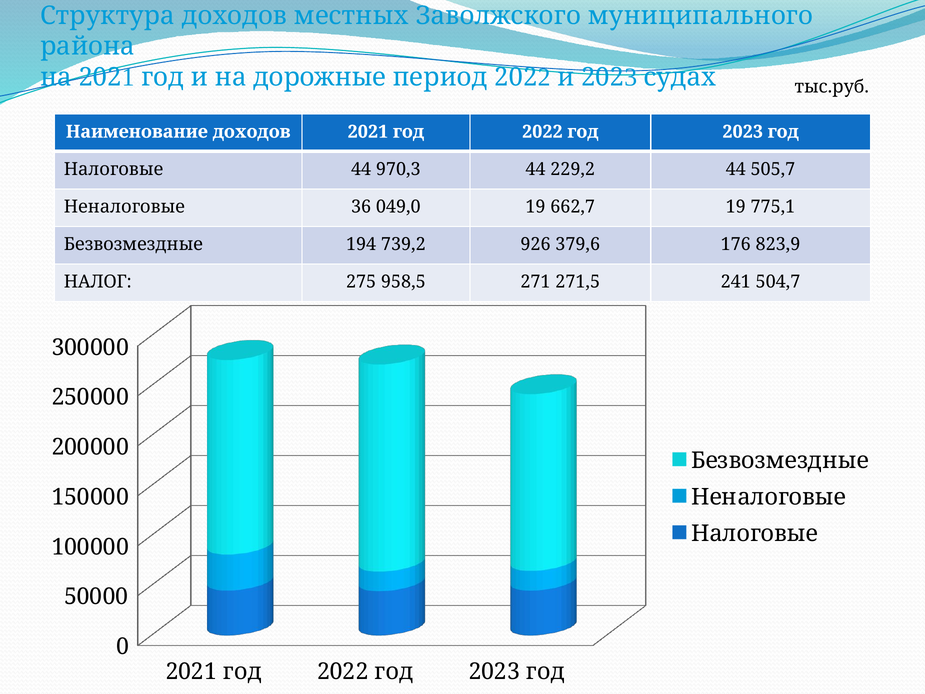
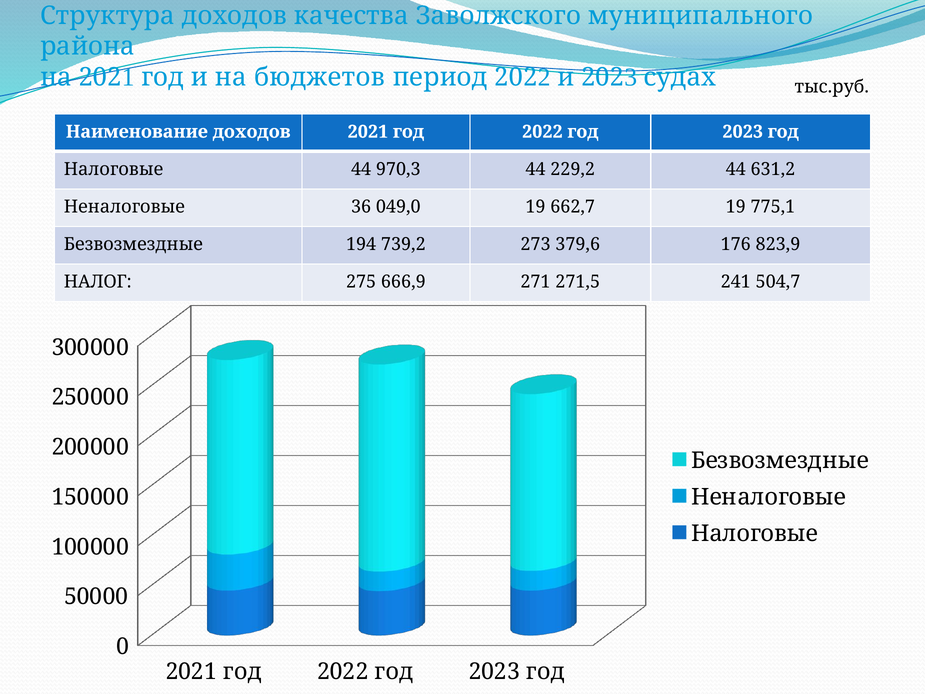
местных: местных -> качества (351, 16)
дорожные: дорожные -> бюджетов (319, 77)
505,7: 505,7 -> 631,2 (773, 169)
926: 926 -> 273 (536, 244)
958,5: 958,5 -> 666,9 (403, 282)
